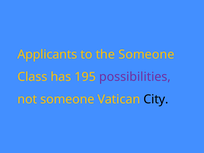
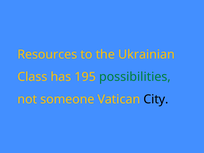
Applicants: Applicants -> Resources (47, 54)
the Someone: Someone -> Ukrainian (146, 54)
possibilities colour: purple -> green (135, 77)
